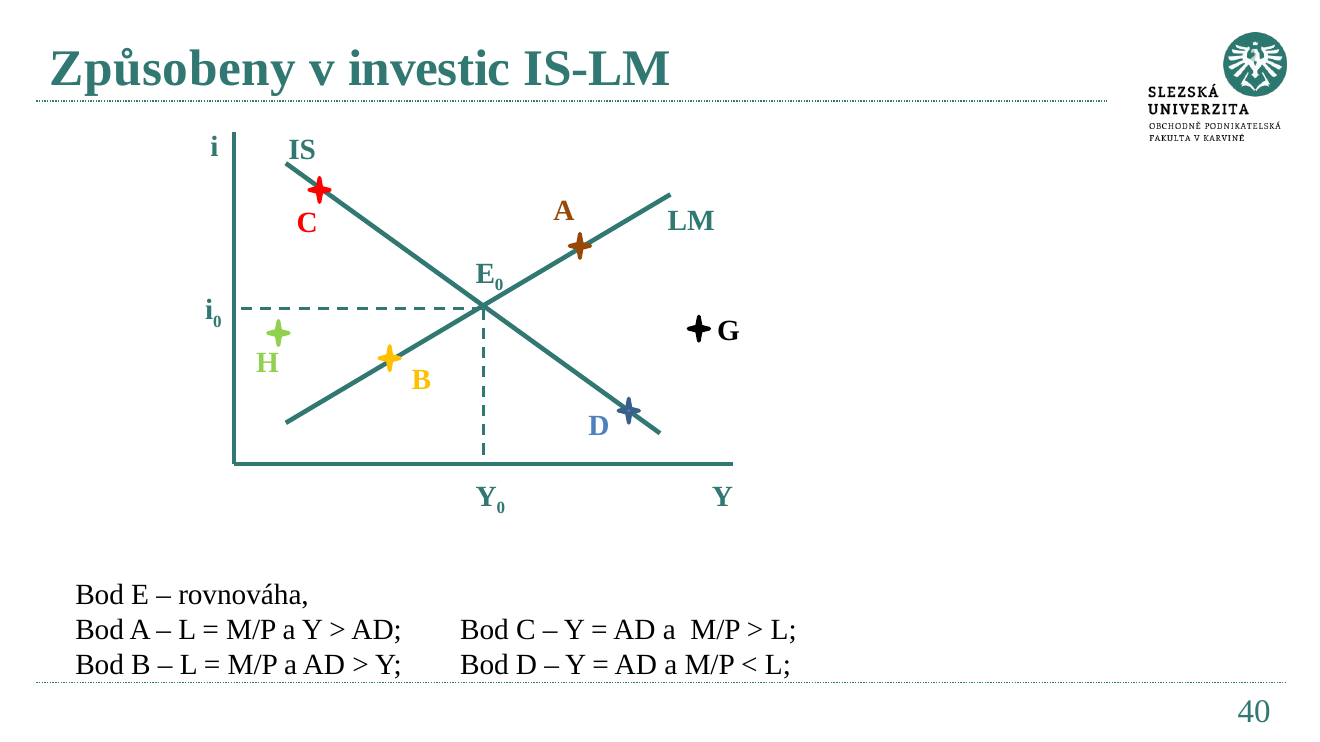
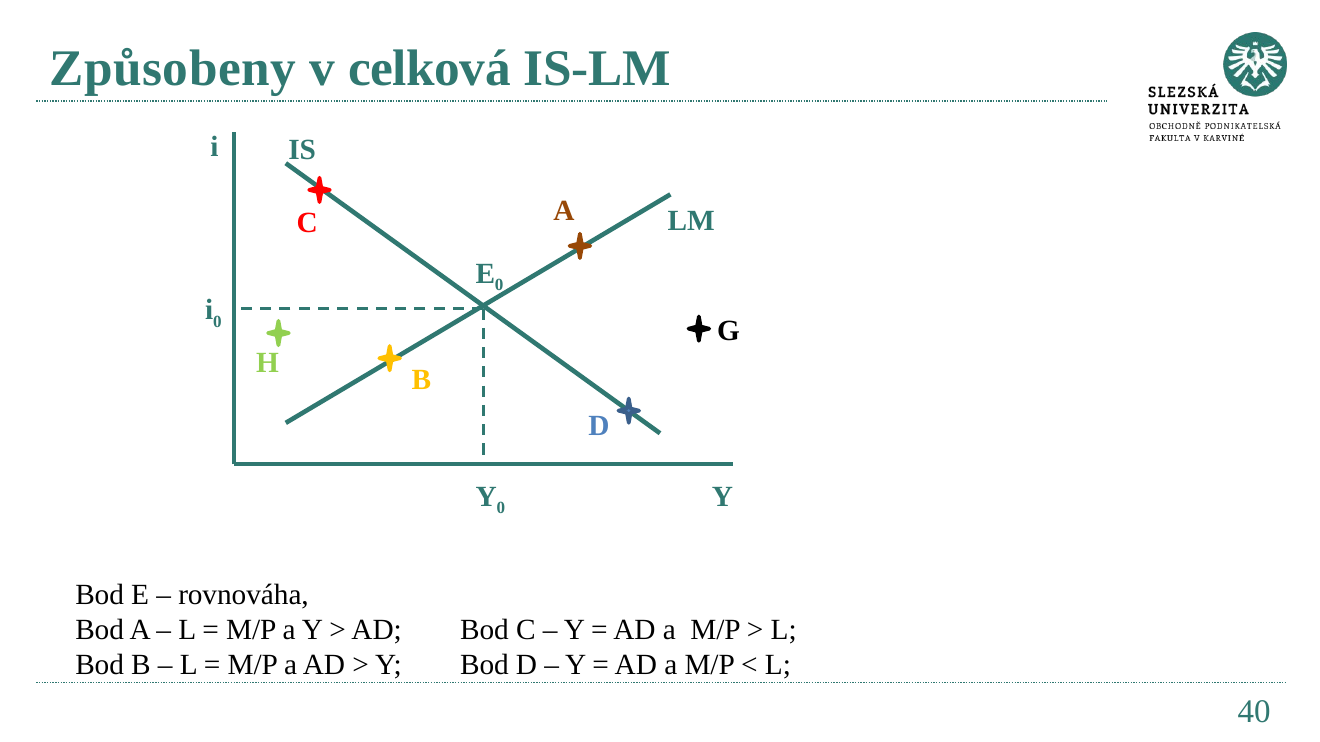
investic: investic -> celková (429, 69)
